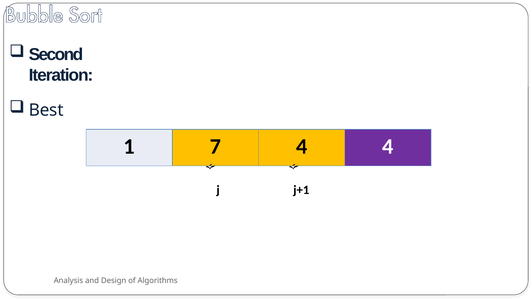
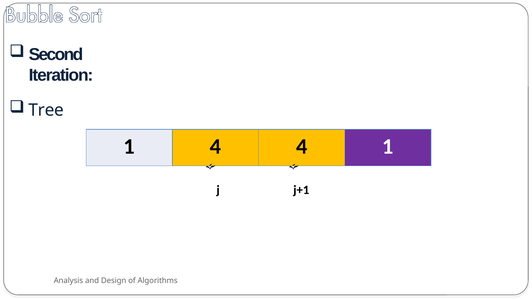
Best: Best -> Tree (46, 110)
1 7: 7 -> 4 (215, 147)
4 4: 4 -> 1 (388, 147)
